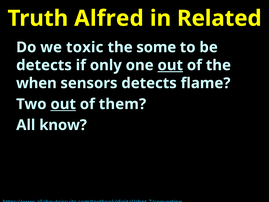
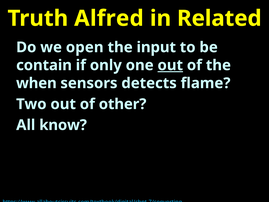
toxic: toxic -> open (85, 47)
some: some -> input (156, 47)
detects: detects -> contain (44, 65)
out underline: present -> none (63, 104)
them: them -> other (123, 104)
